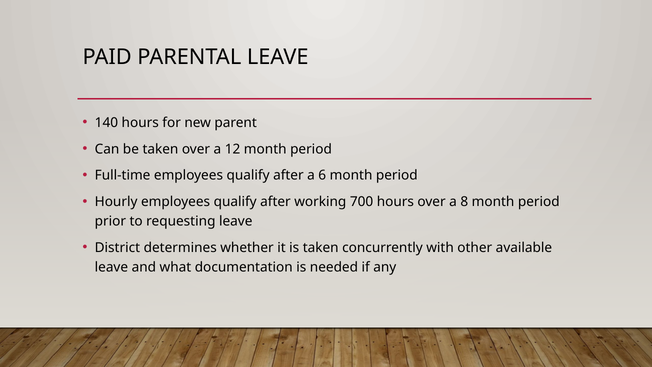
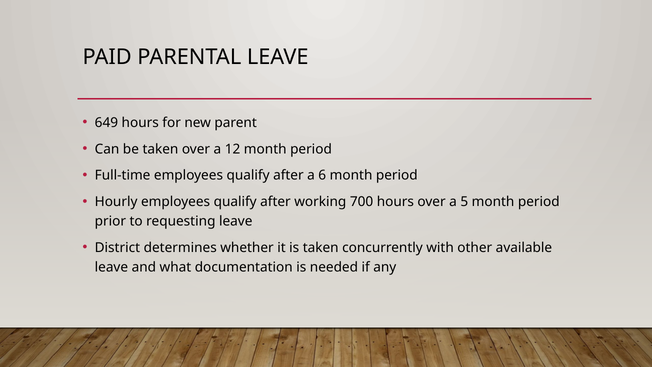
140: 140 -> 649 (106, 123)
8: 8 -> 5 (464, 202)
